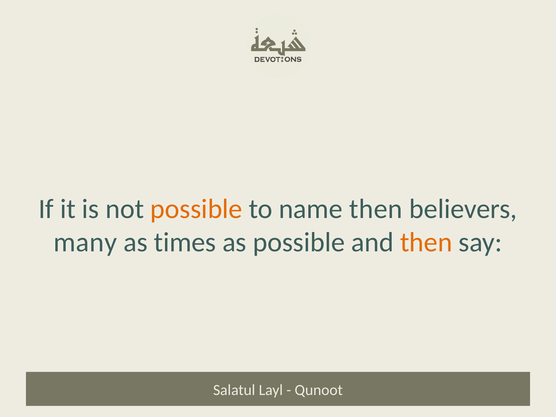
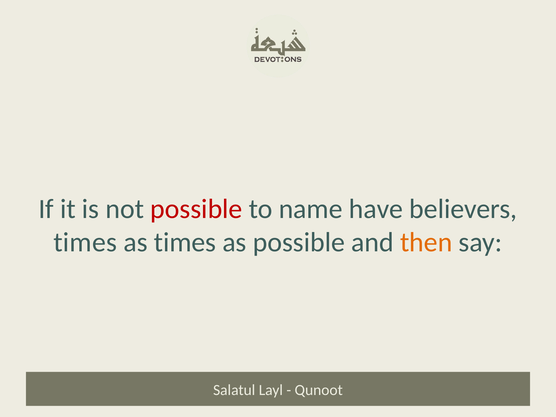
possible colour: orange -> red (196, 209)
name then: then -> have (376, 209)
many: many -> times (85, 242)
